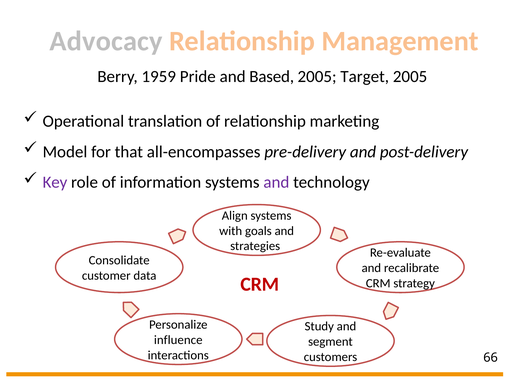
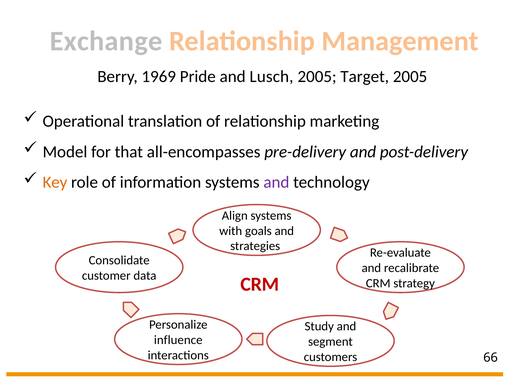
Advocacy: Advocacy -> Exchange (106, 41)
1959: 1959 -> 1969 (159, 77)
Based: Based -> Lusch (272, 77)
Key colour: purple -> orange (55, 183)
